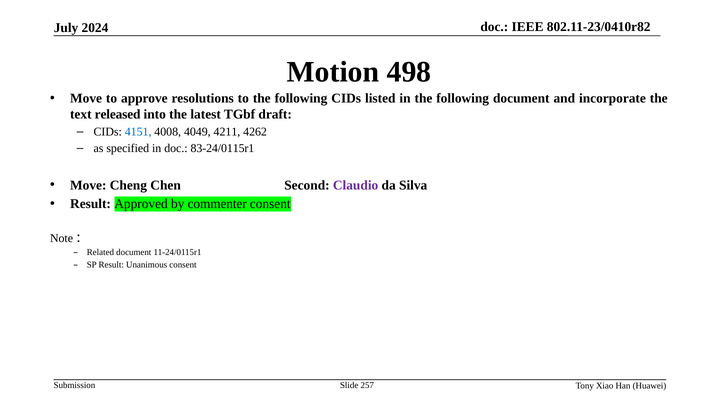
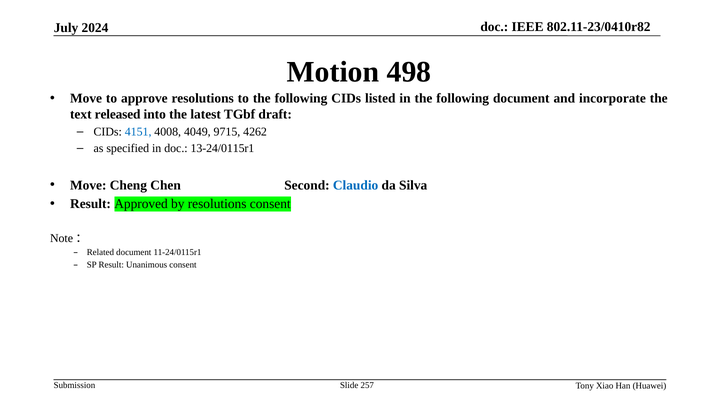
4211: 4211 -> 9715 (227, 132)
83-24/0115r1: 83-24/0115r1 -> 13-24/0115r1 (222, 148)
Claudio colour: purple -> blue (356, 185)
by commenter: commenter -> resolutions (217, 204)
